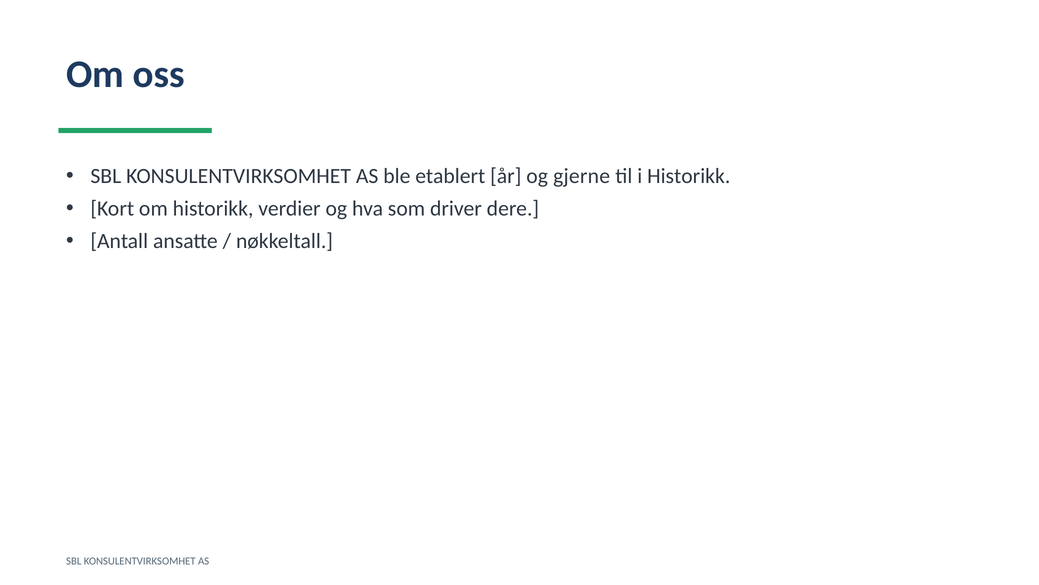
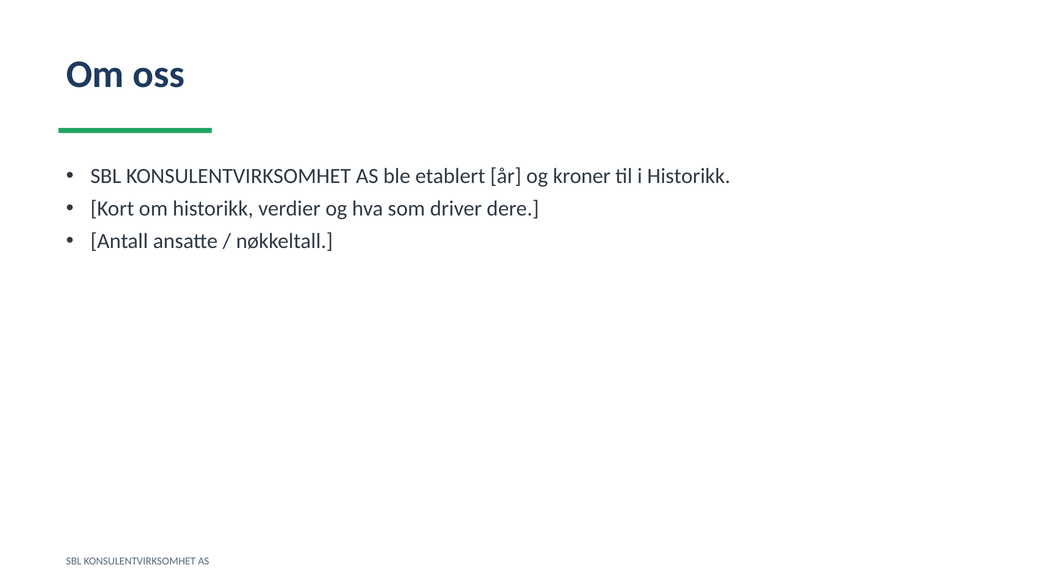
gjerne: gjerne -> kroner (582, 176)
